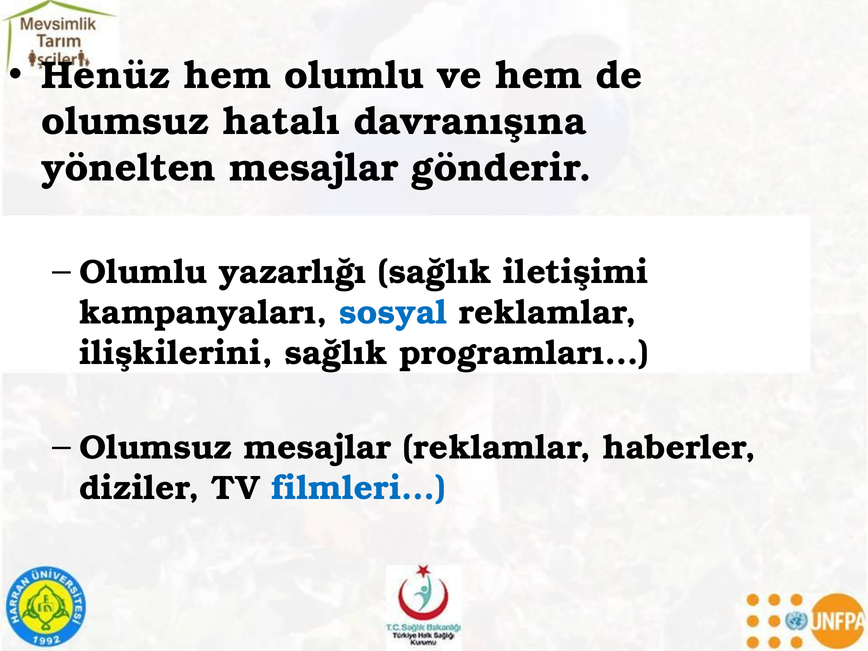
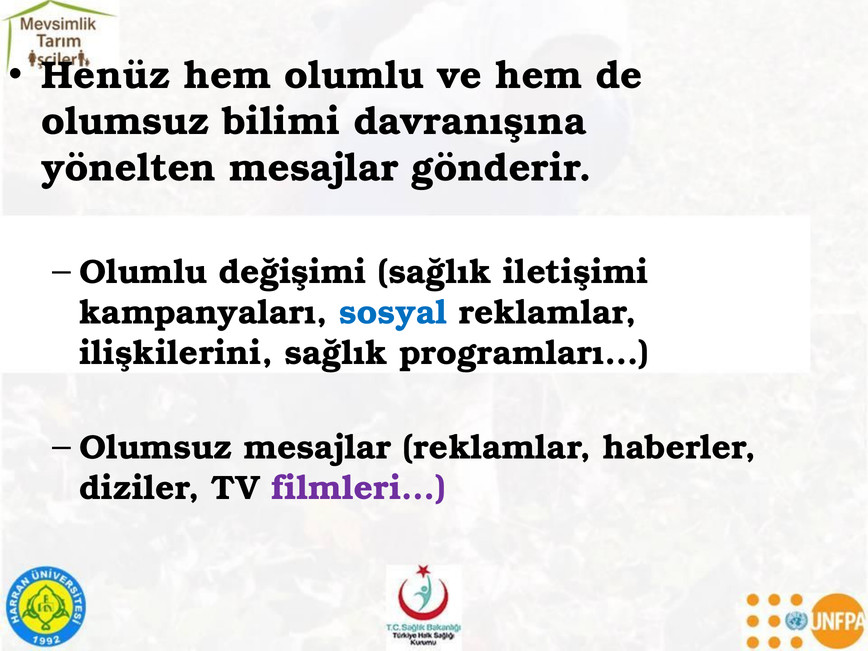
hatalı: hatalı -> bilimi (281, 122)
yazarlığı: yazarlığı -> değişimi (293, 272)
filmleri… colour: blue -> purple (359, 488)
